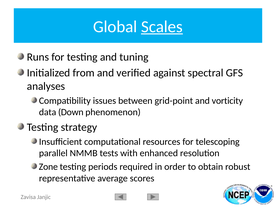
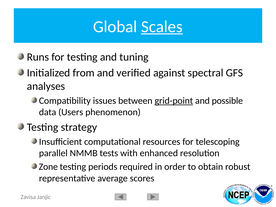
grid-point underline: none -> present (174, 101)
vorticity: vorticity -> possible (227, 101)
Down: Down -> Users (71, 112)
